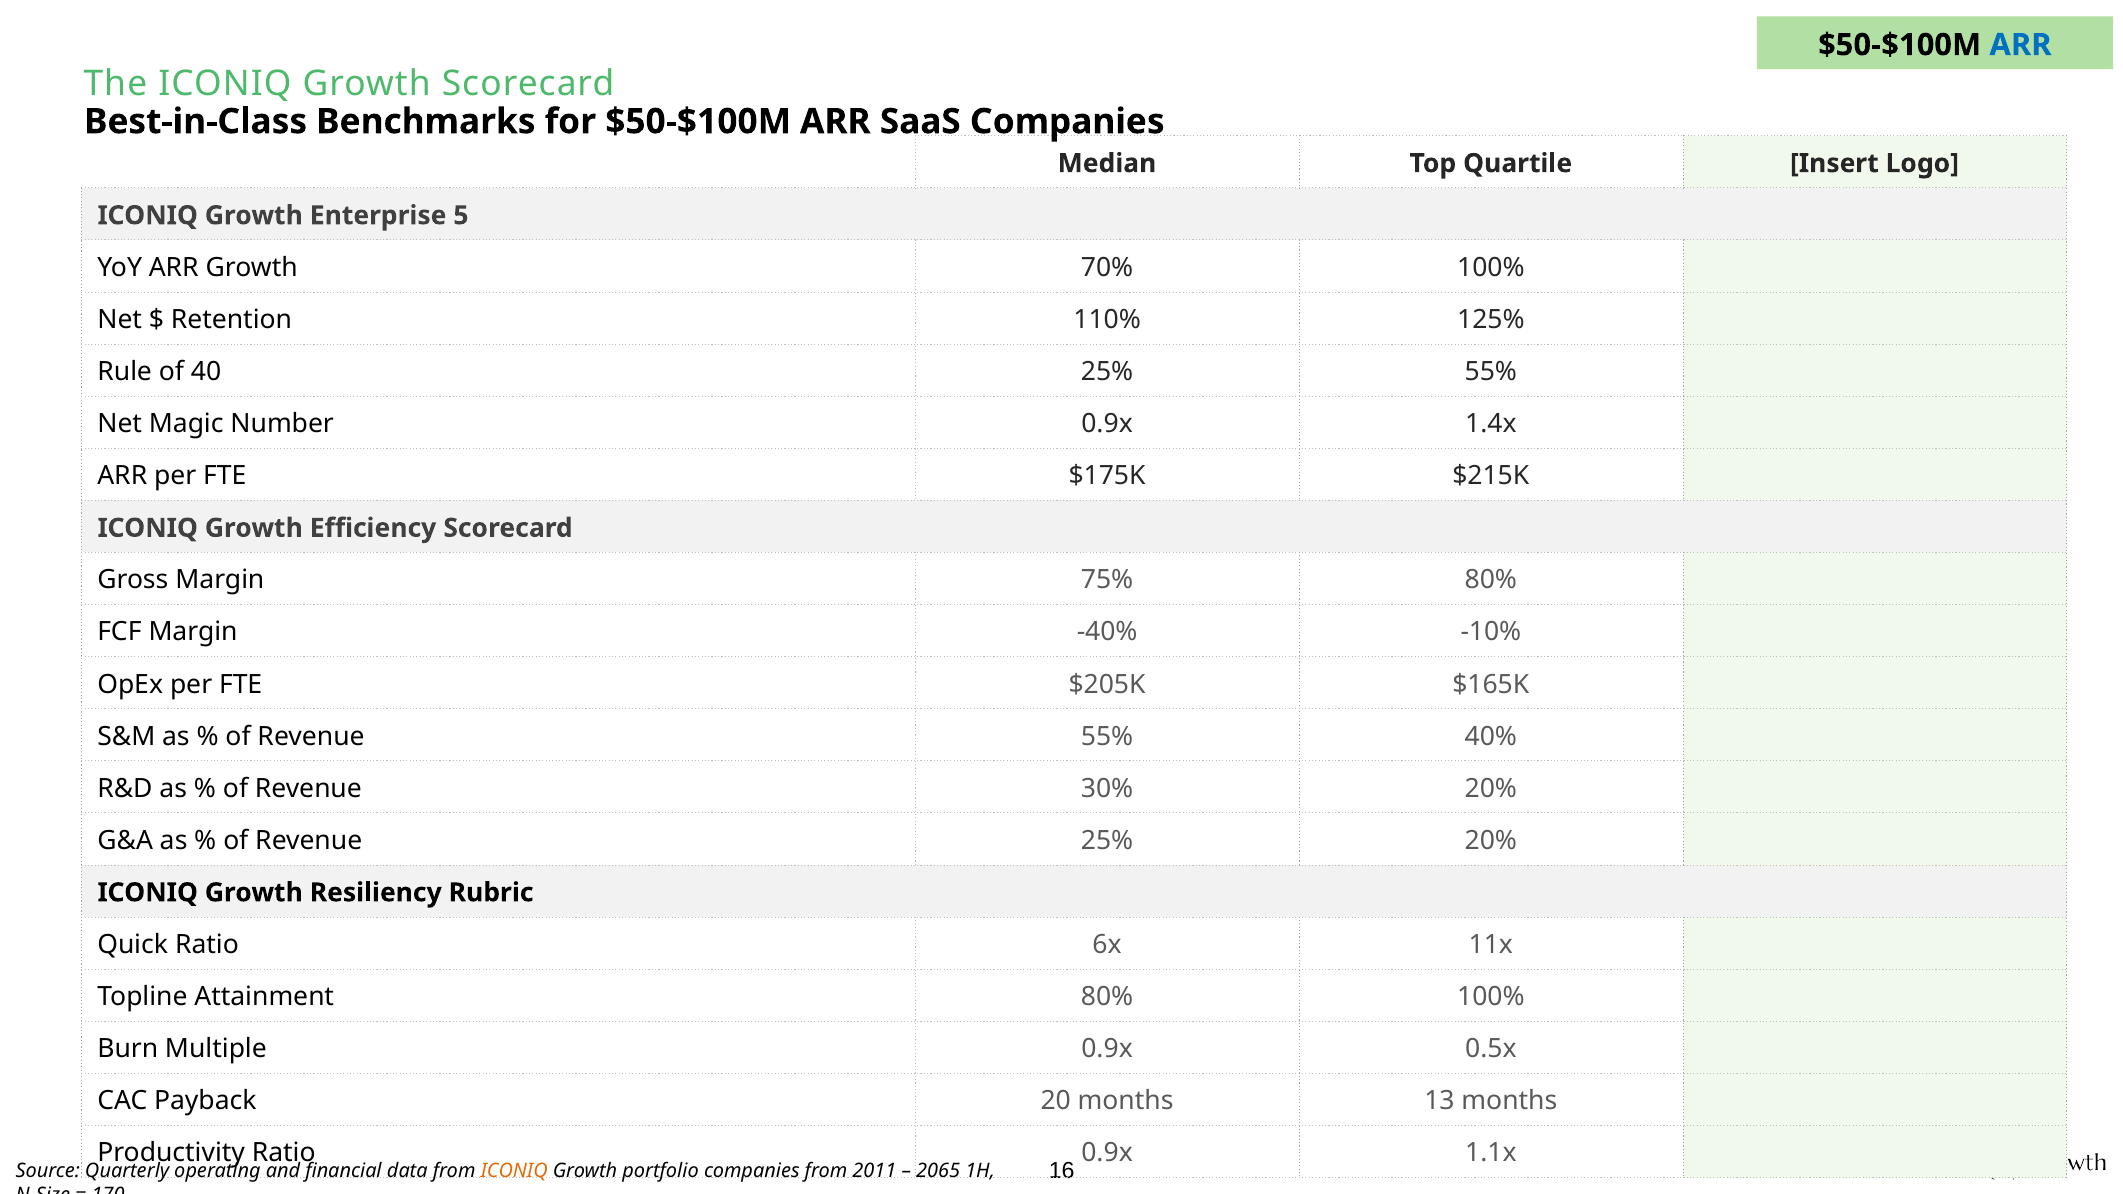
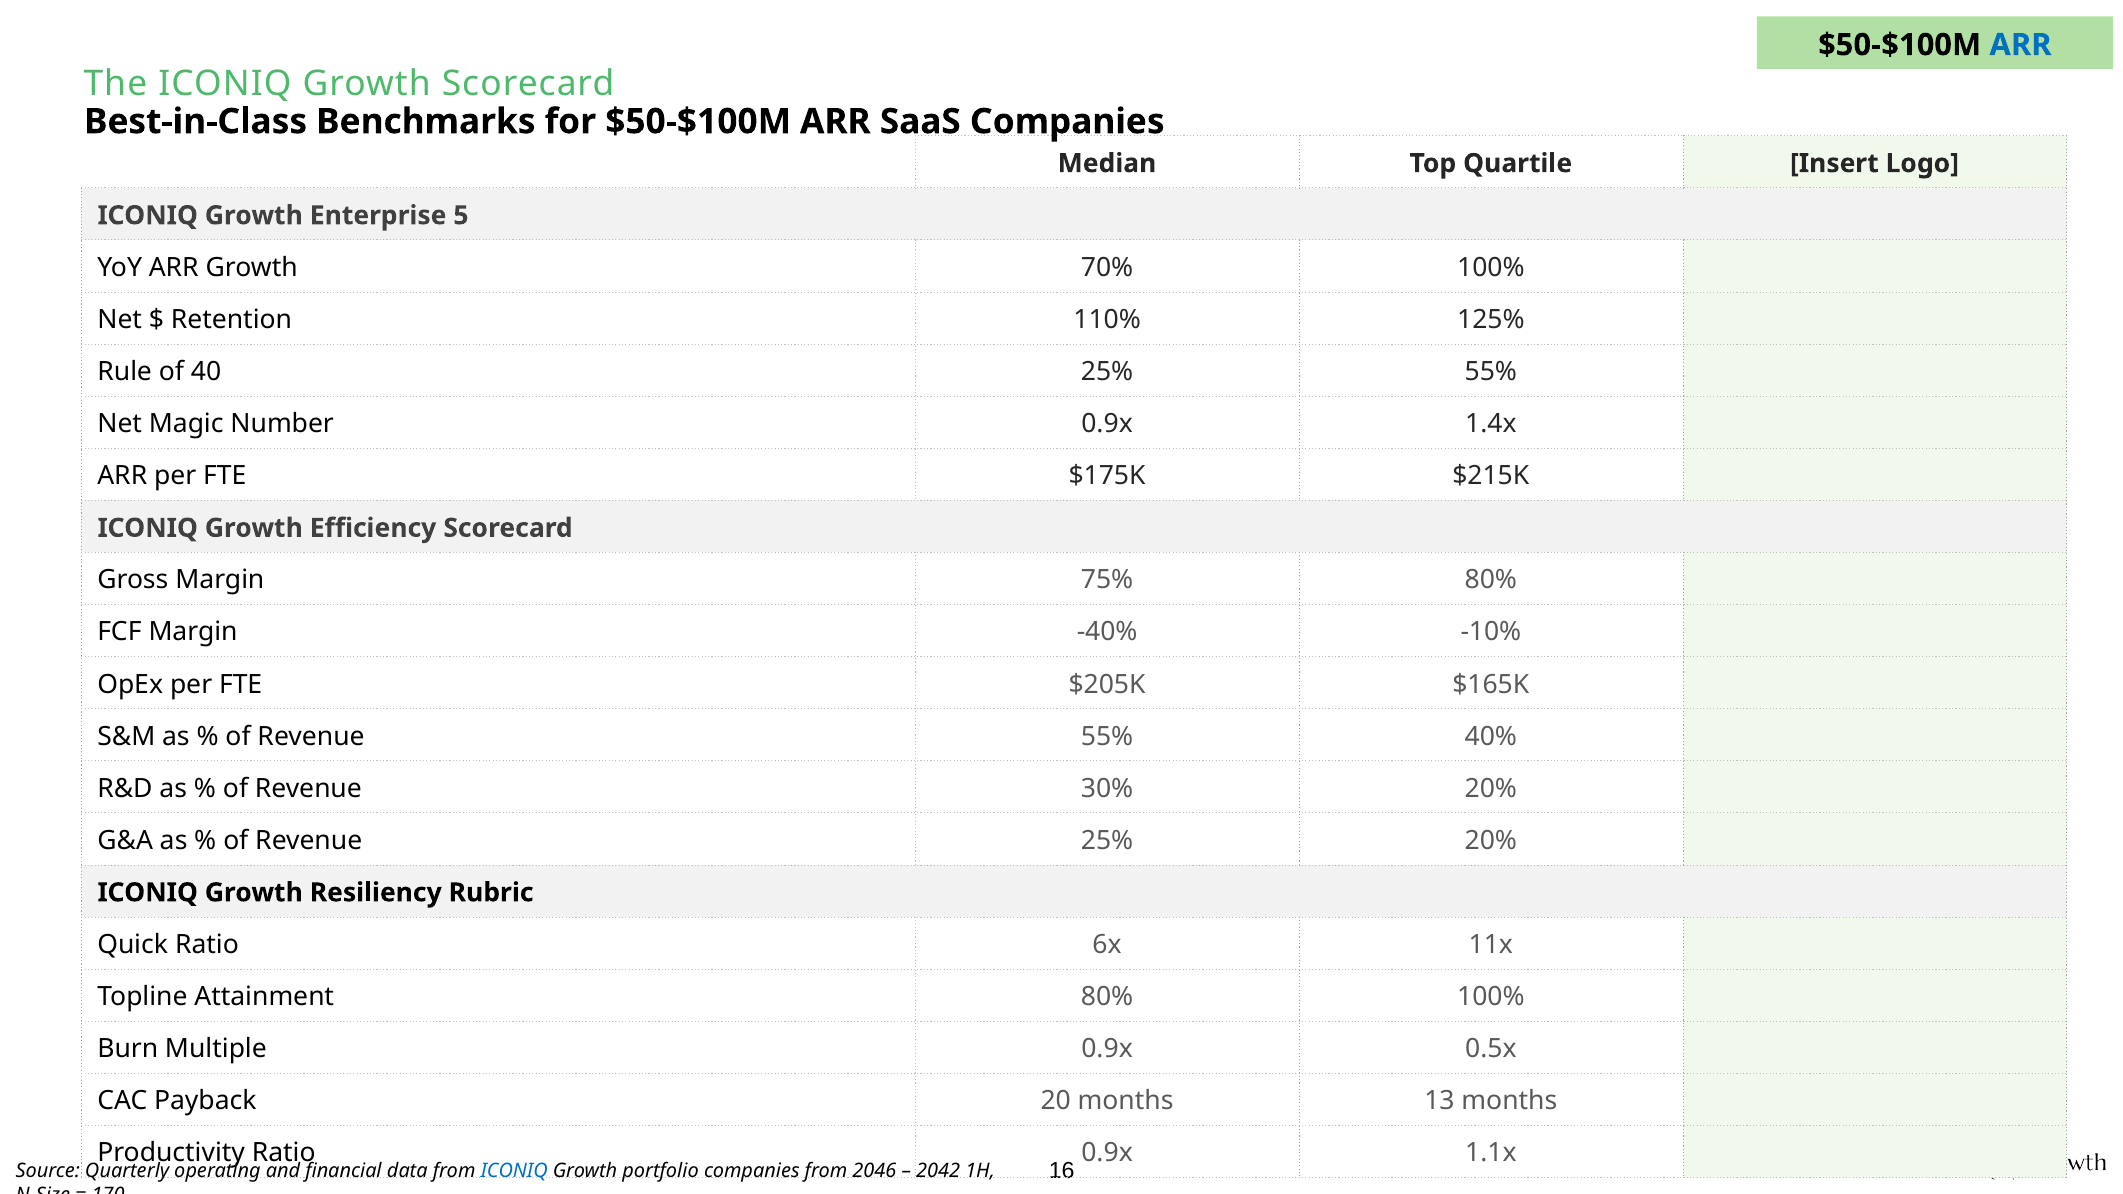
ICONIQ colour: orange -> blue (514, 1171)
2011: 2011 -> 2046 (874, 1171)
2065: 2065 -> 2042 (938, 1171)
